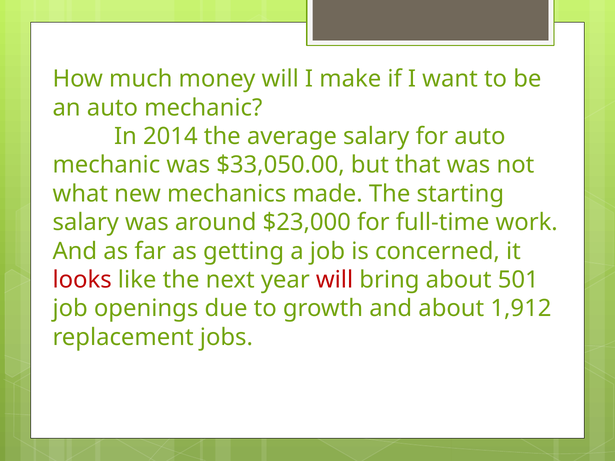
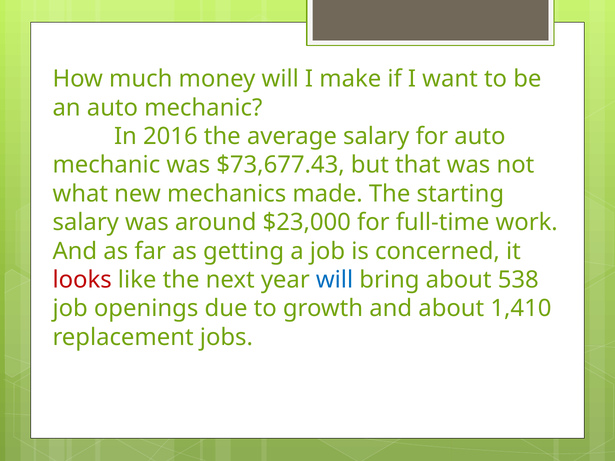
2014: 2014 -> 2016 (170, 136)
$33,050.00: $33,050.00 -> $73,677.43 (280, 165)
will colour: red -> blue (335, 280)
501: 501 -> 538 (518, 280)
1,912: 1,912 -> 1,410 (521, 309)
